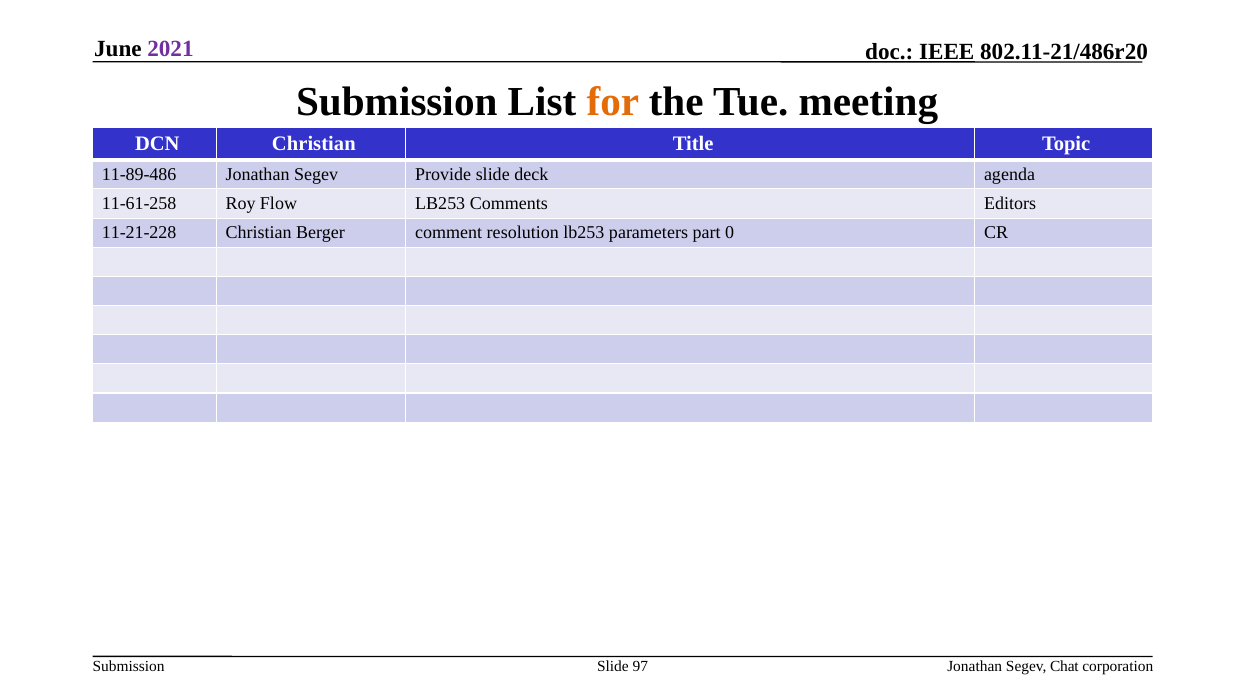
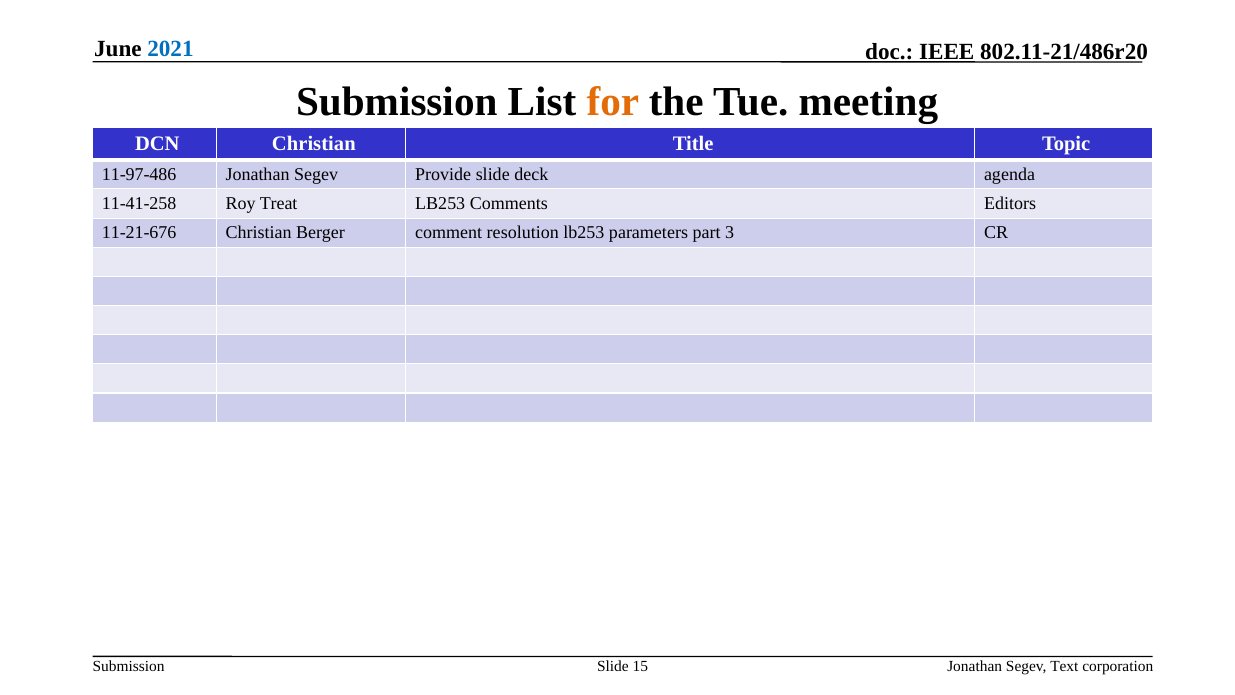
2021 colour: purple -> blue (170, 49)
11-89-486: 11-89-486 -> 11-97-486 (139, 174)
11-61-258: 11-61-258 -> 11-41-258 (139, 204)
Flow: Flow -> Treat (279, 204)
11-21-228: 11-21-228 -> 11-21-676 (139, 233)
0: 0 -> 3 (730, 233)
97: 97 -> 15 (640, 666)
Chat: Chat -> Text (1064, 666)
